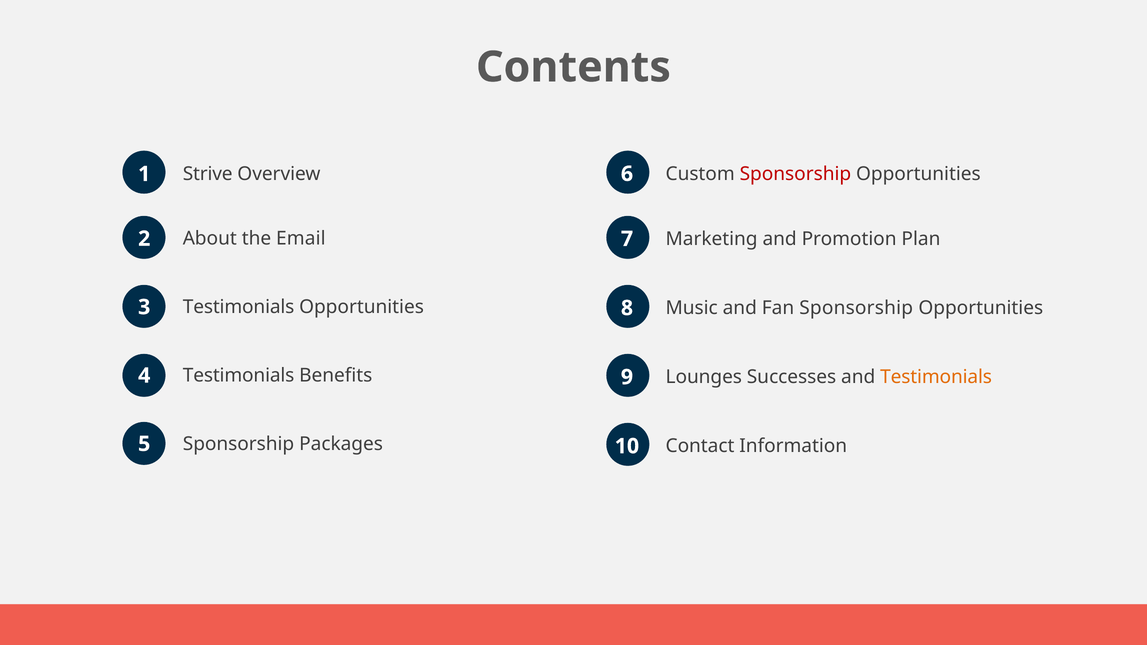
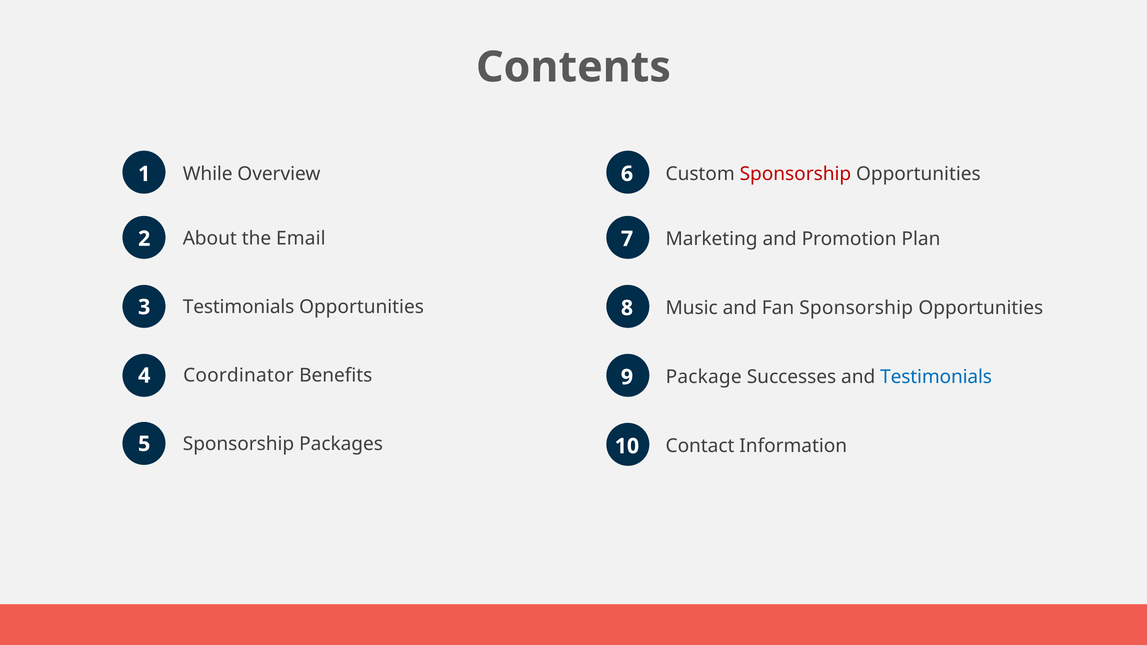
Strive: Strive -> While (208, 174)
4 Testimonials: Testimonials -> Coordinator (238, 376)
Lounges: Lounges -> Package (704, 377)
Testimonials colour: orange -> blue (936, 377)
